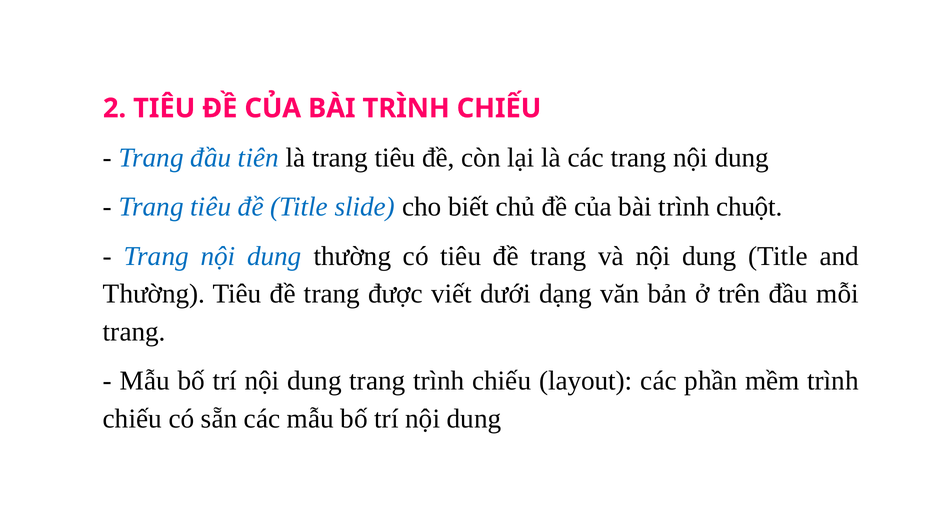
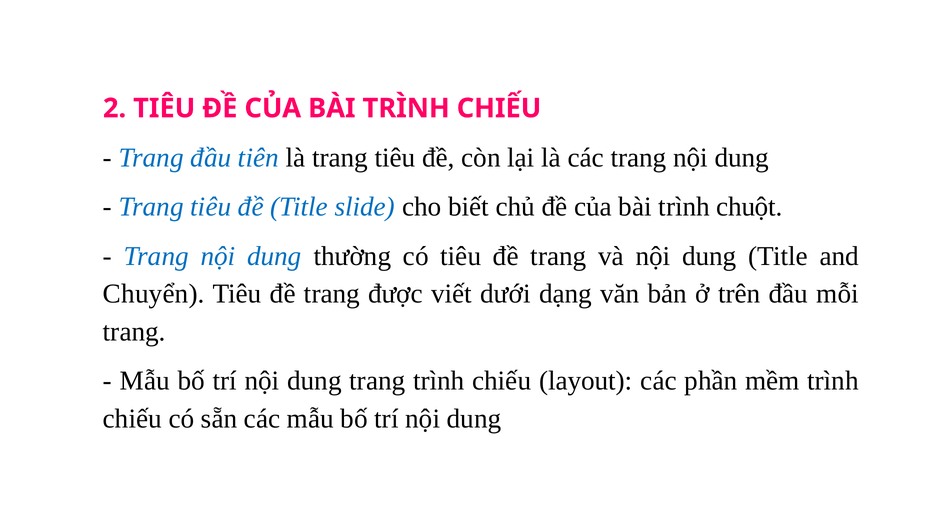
Thường: Thường -> Chuyển (154, 294)
